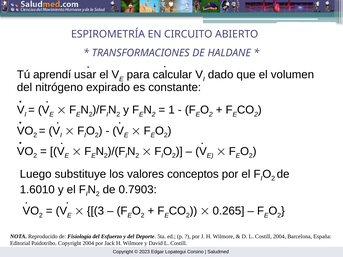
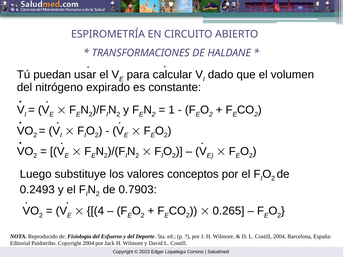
aprendí: aprendí -> puedan (52, 75)
1.6010: 1.6010 -> 0.2493 (37, 190)
3: 3 -> 4 (95, 211)
